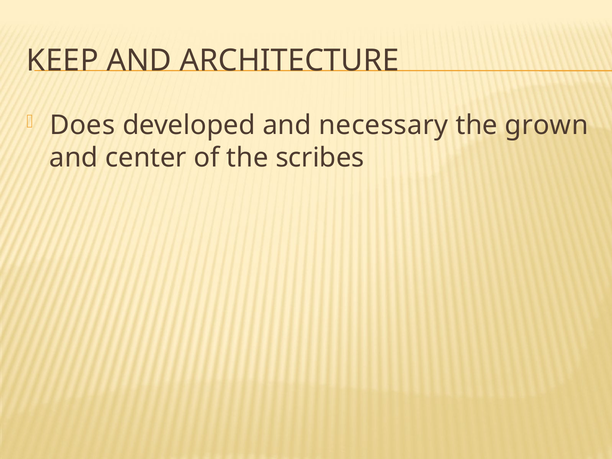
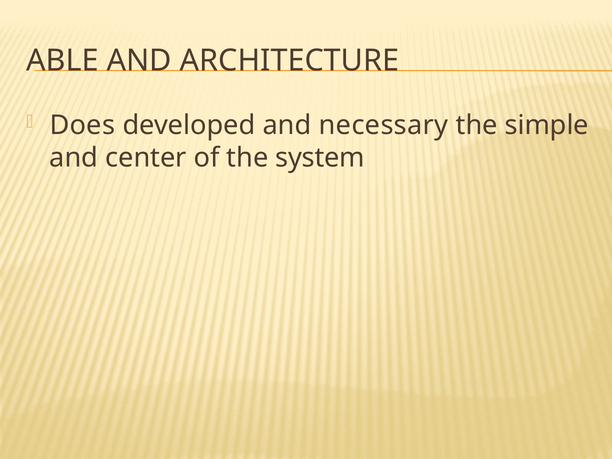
KEEP: KEEP -> ABLE (63, 61)
grown: grown -> simple (547, 125)
scribes: scribes -> system (320, 158)
